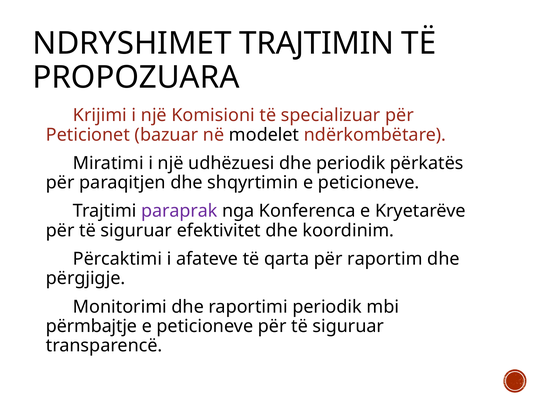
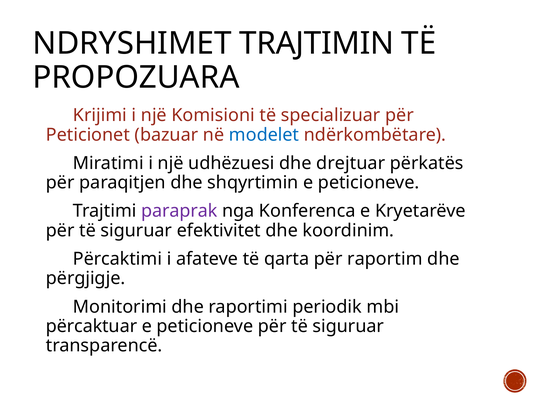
modelet colour: black -> blue (264, 135)
dhe periodik: periodik -> drejtuar (351, 163)
përmbajtje: përmbajtje -> përcaktuar (92, 326)
